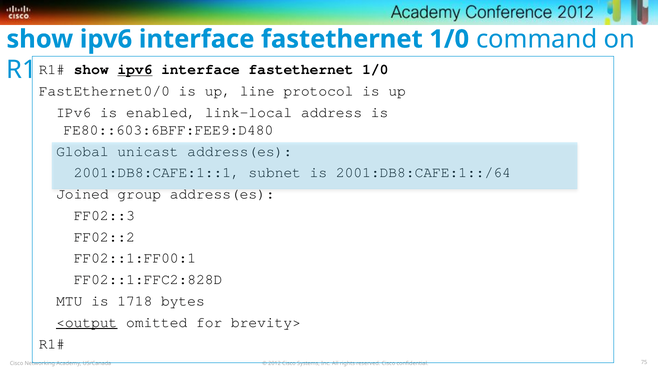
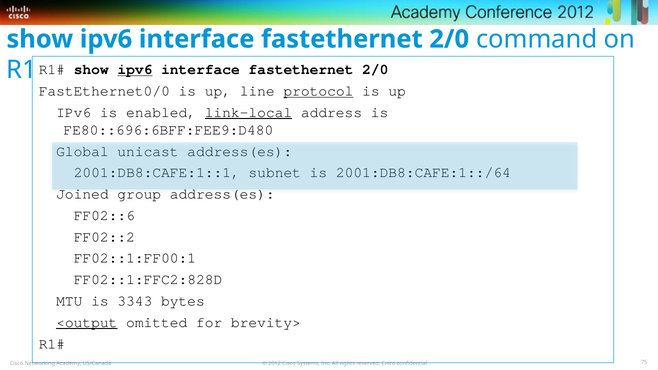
1/0: 1/0 -> 2/0 (449, 39)
1/0: 1/0 -> 2/0 (375, 70)
protocol underline: none -> present (318, 91)
link-local underline: none -> present (248, 112)
FE80::603:6BFF:FEE9:D480: FE80::603:6BFF:FEE9:D480 -> FE80::696:6BFF:FEE9:D480 (168, 130)
FF02::3: FF02::3 -> FF02::6 (104, 215)
1718: 1718 -> 3343 (135, 301)
